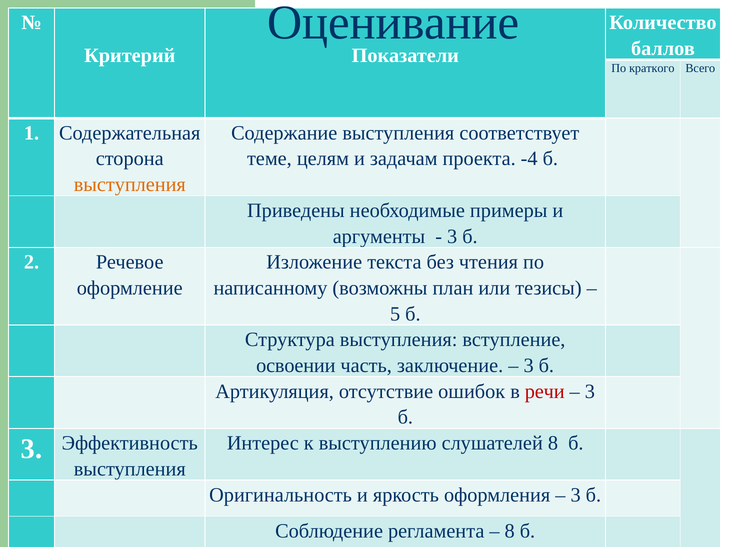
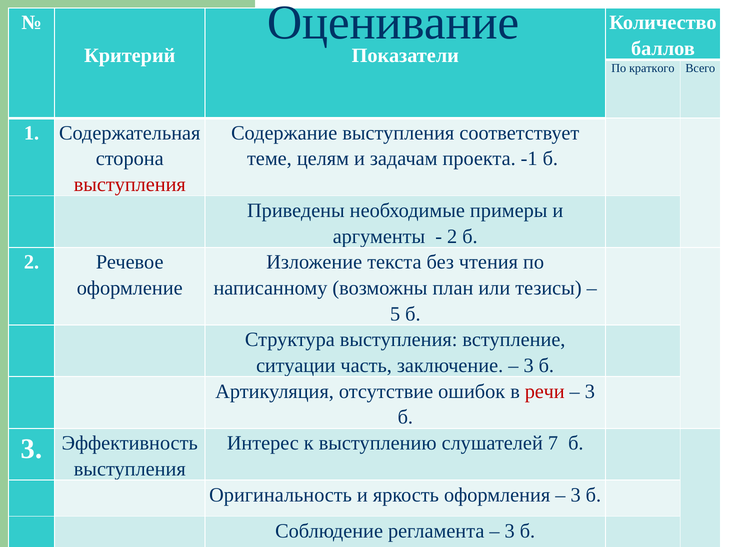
-4: -4 -> -1 (529, 159)
выступления colour: orange -> red (130, 185)
3: 3 -> 2 (452, 236)
освоении: освоении -> ситуации (296, 365)
слушателей 8: 8 -> 7 (553, 443)
8: 8 -> 3 (510, 531)
